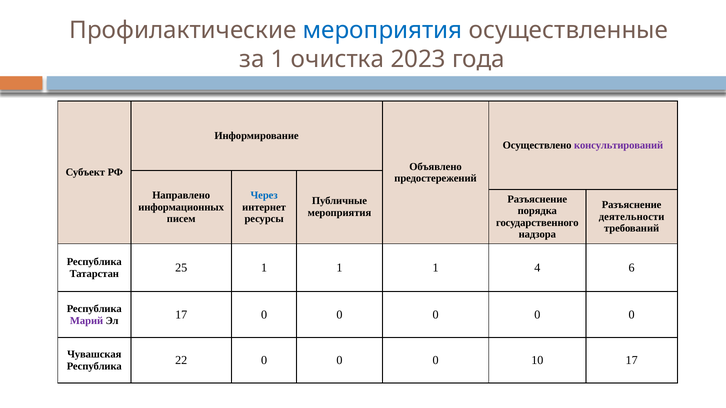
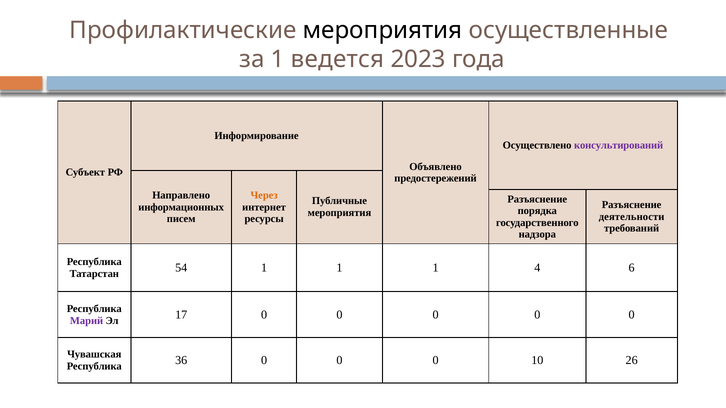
мероприятия colour: blue -> black (383, 30)
очистка: очистка -> ведется (338, 59)
Через colour: blue -> orange (264, 196)
25: 25 -> 54 (181, 268)
22: 22 -> 36 (181, 361)
10 17: 17 -> 26 (632, 361)
